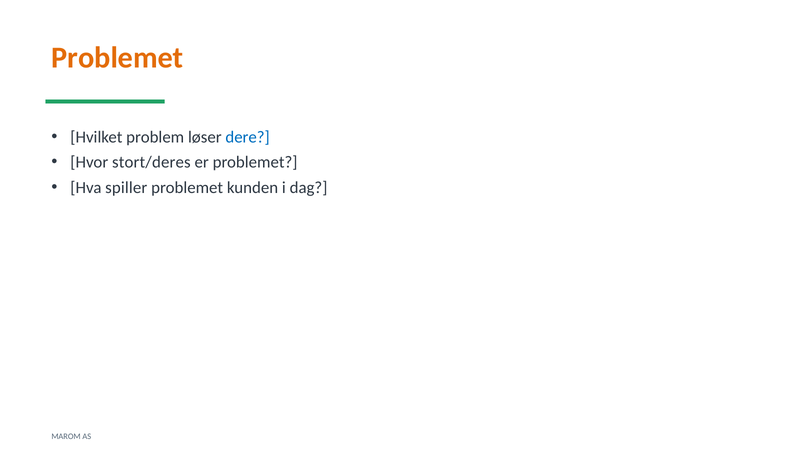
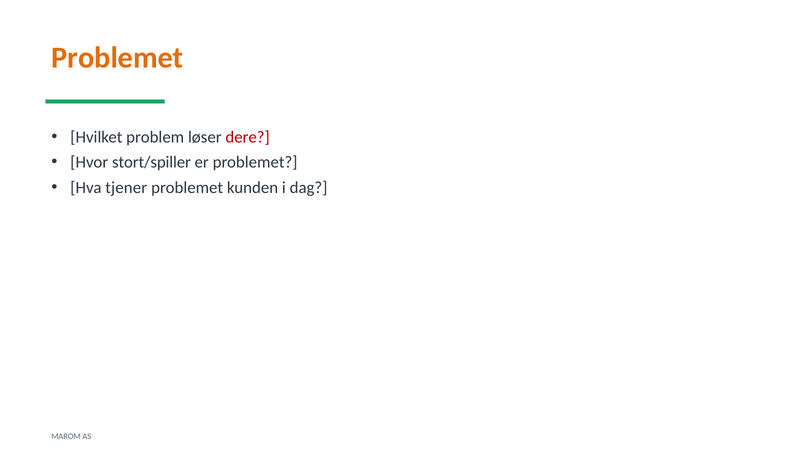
dere colour: blue -> red (248, 137)
stort/deres: stort/deres -> stort/spiller (151, 162)
spiller: spiller -> tjener (126, 187)
